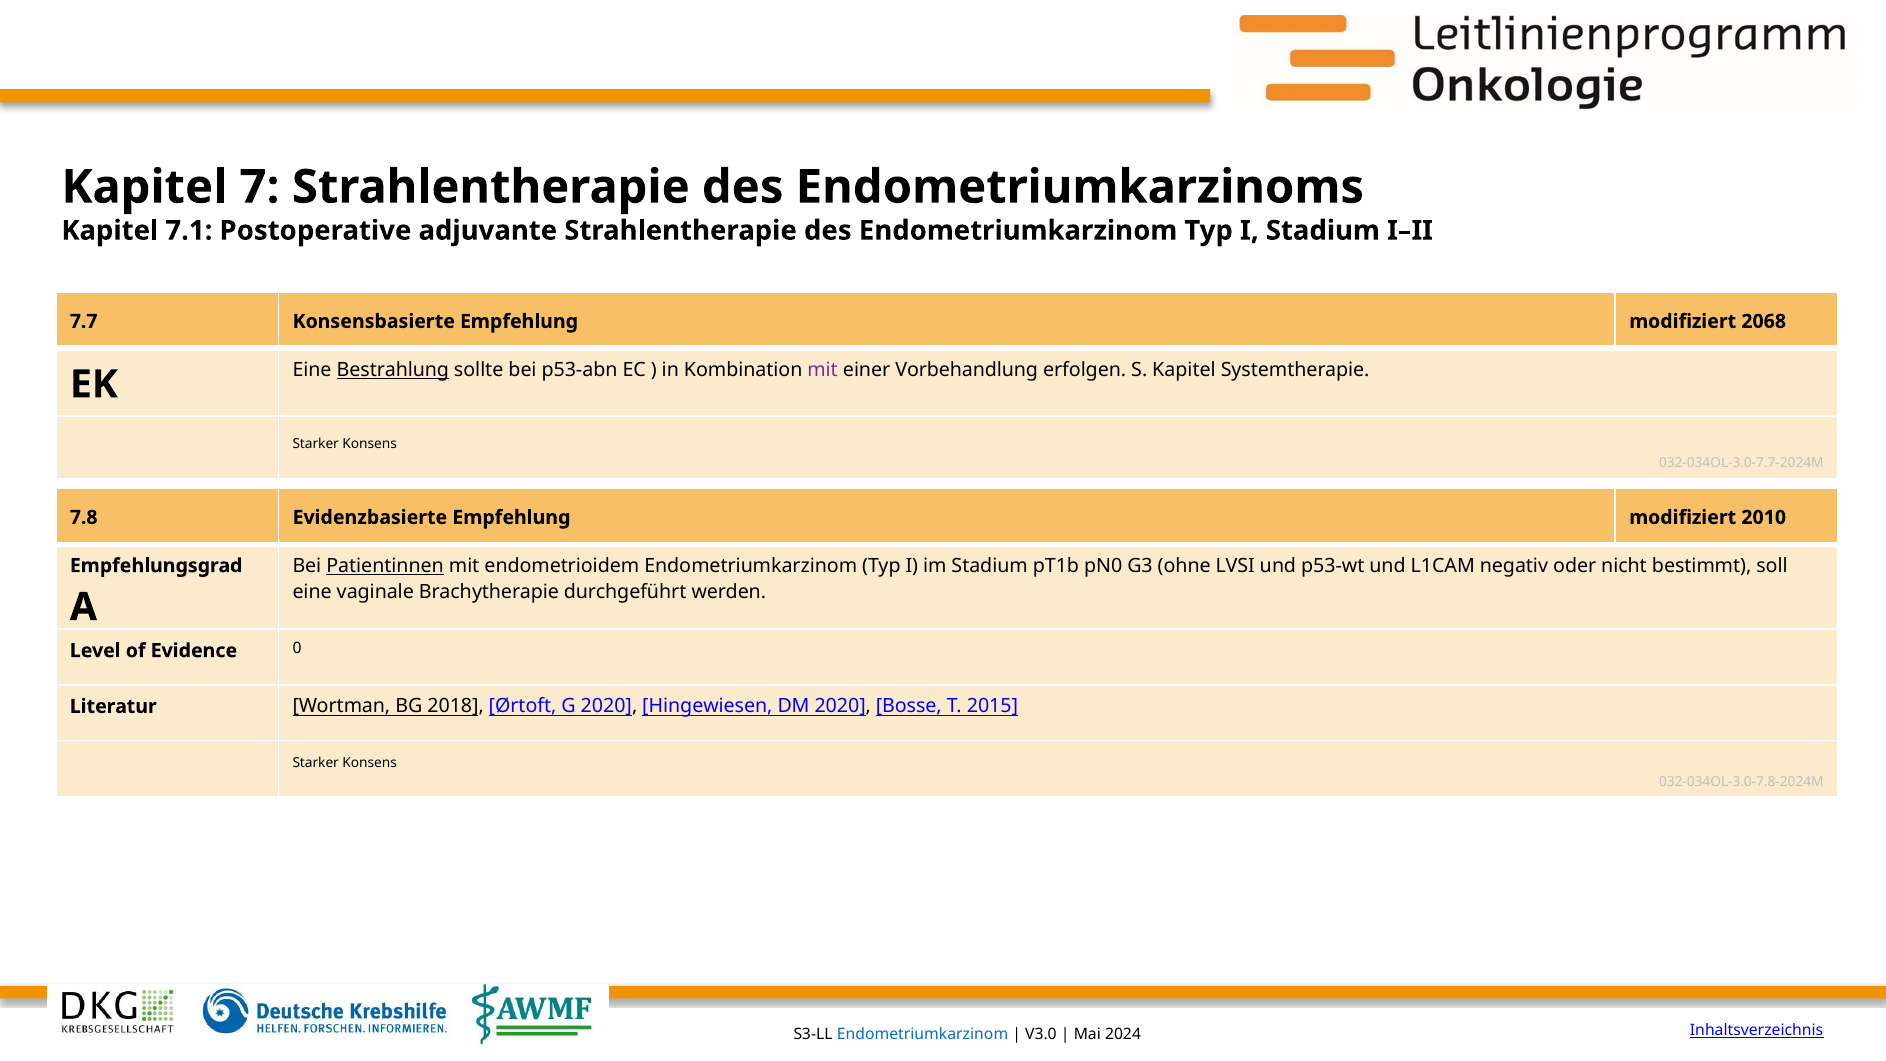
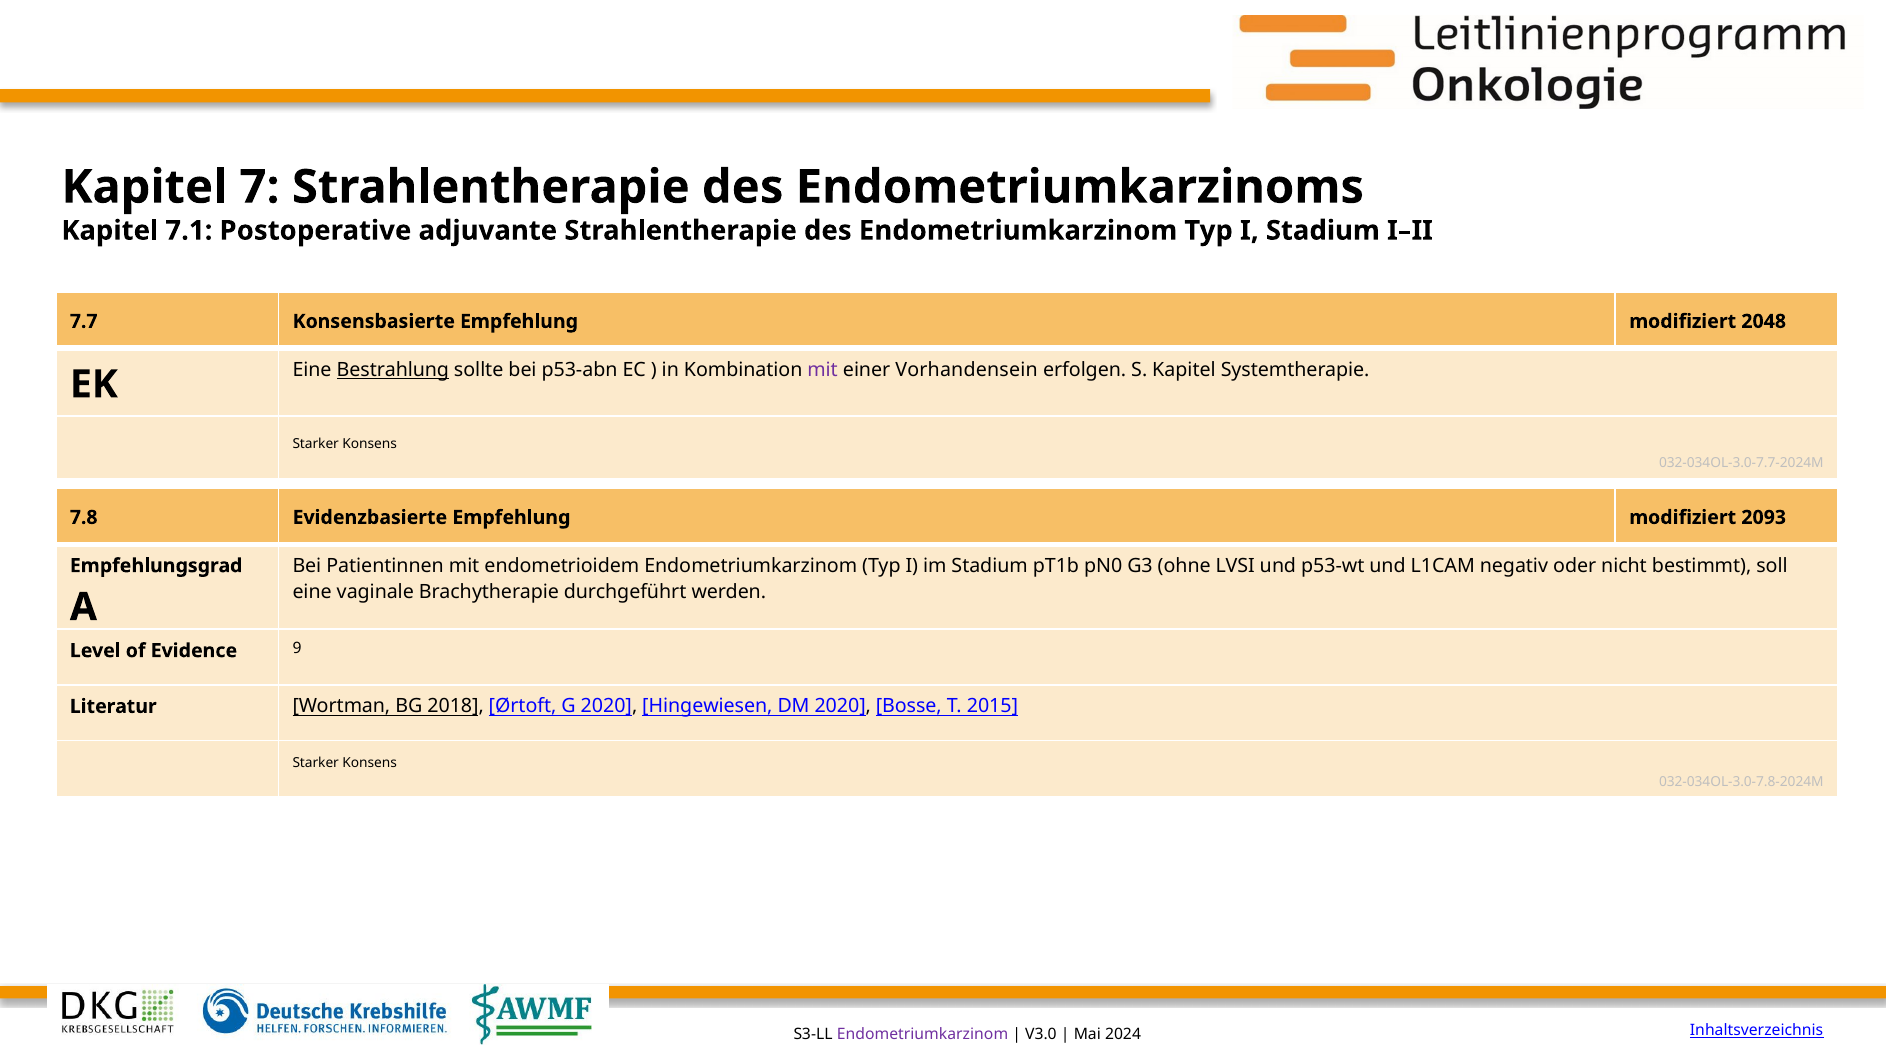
2068: 2068 -> 2048 (1764, 321)
Vorbehandlung: Vorbehandlung -> Vorhandensein (967, 370)
2010: 2010 -> 2093 (1764, 517)
Patientinnen underline: present -> none (385, 566)
0: 0 -> 9 (297, 648)
Endometriumkarzinom colour: blue -> purple (923, 1034)
